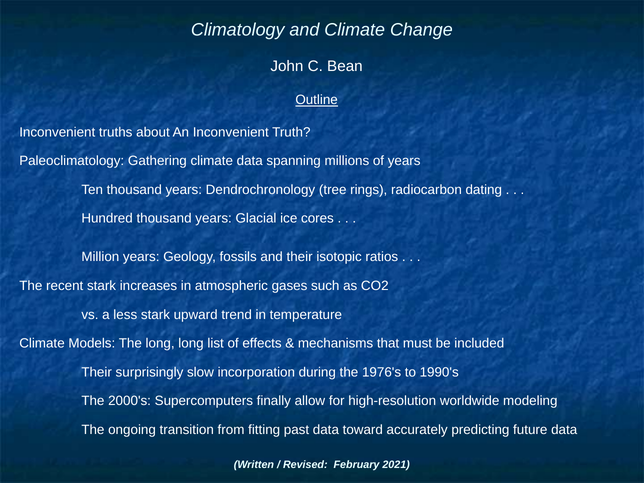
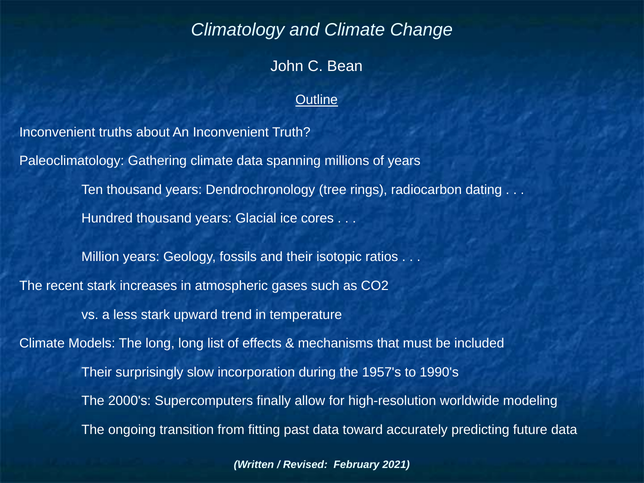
1976's: 1976's -> 1957's (382, 372)
